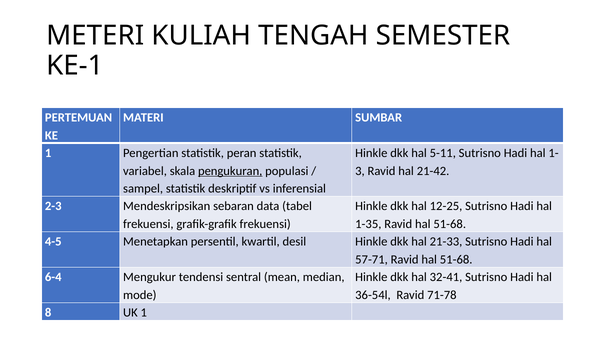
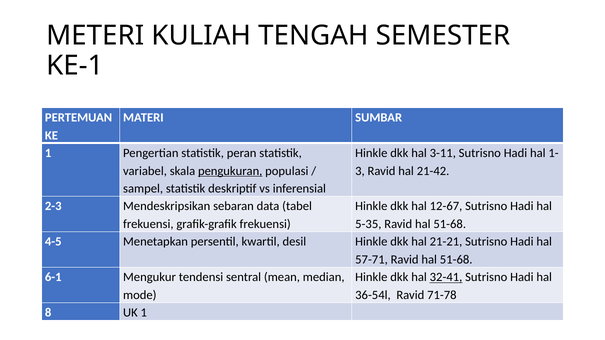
5-11: 5-11 -> 3-11 (443, 153)
12-25: 12-25 -> 12-67 (446, 207)
1-35: 1-35 -> 5-35 (368, 224)
21-33: 21-33 -> 21-21 (446, 242)
6-4: 6-4 -> 6-1 (53, 278)
32-41 underline: none -> present (446, 278)
